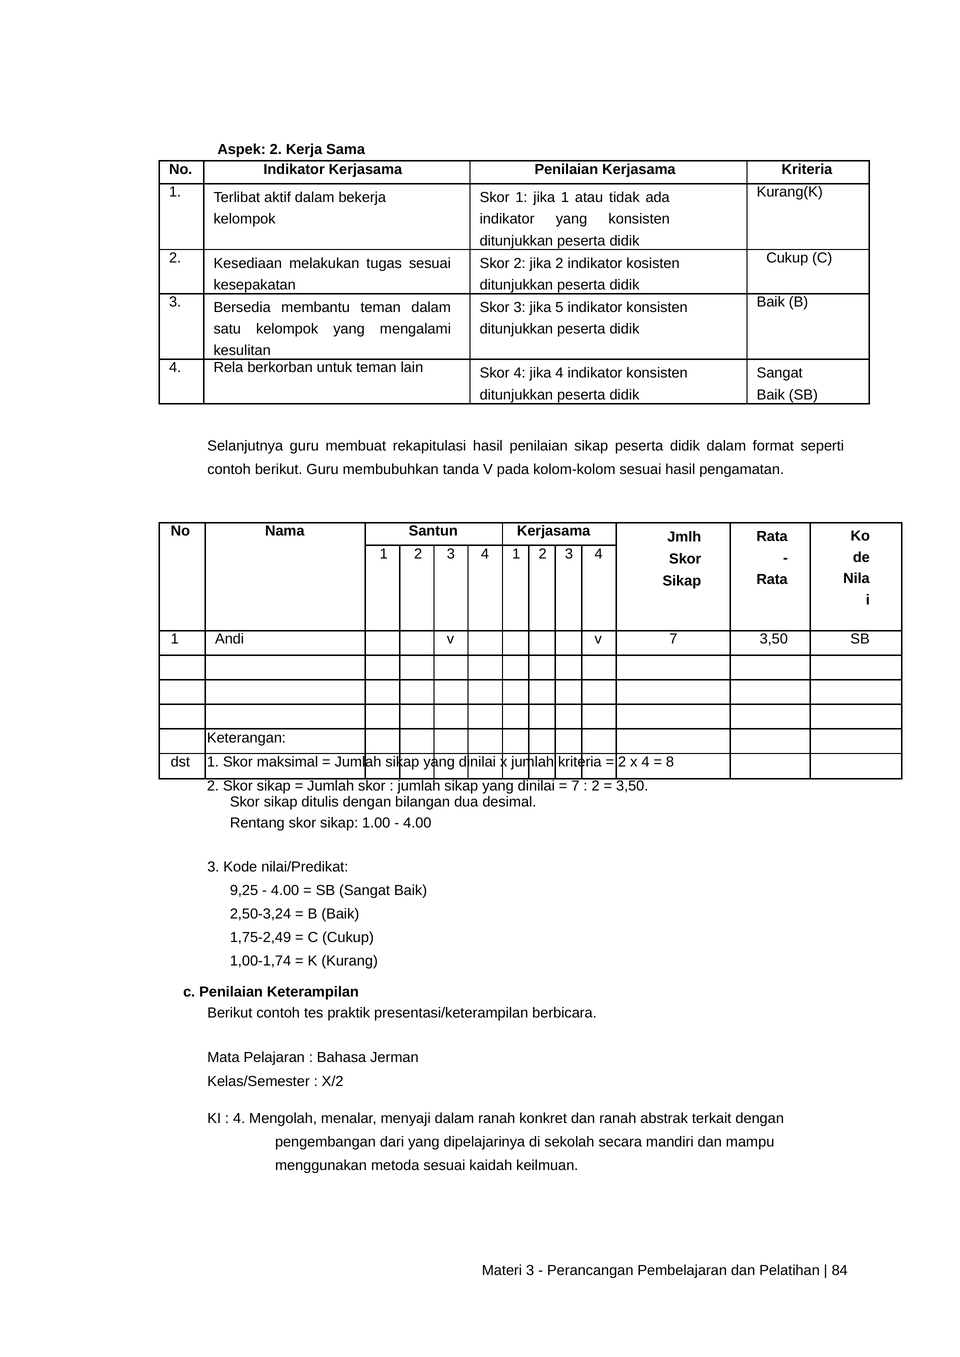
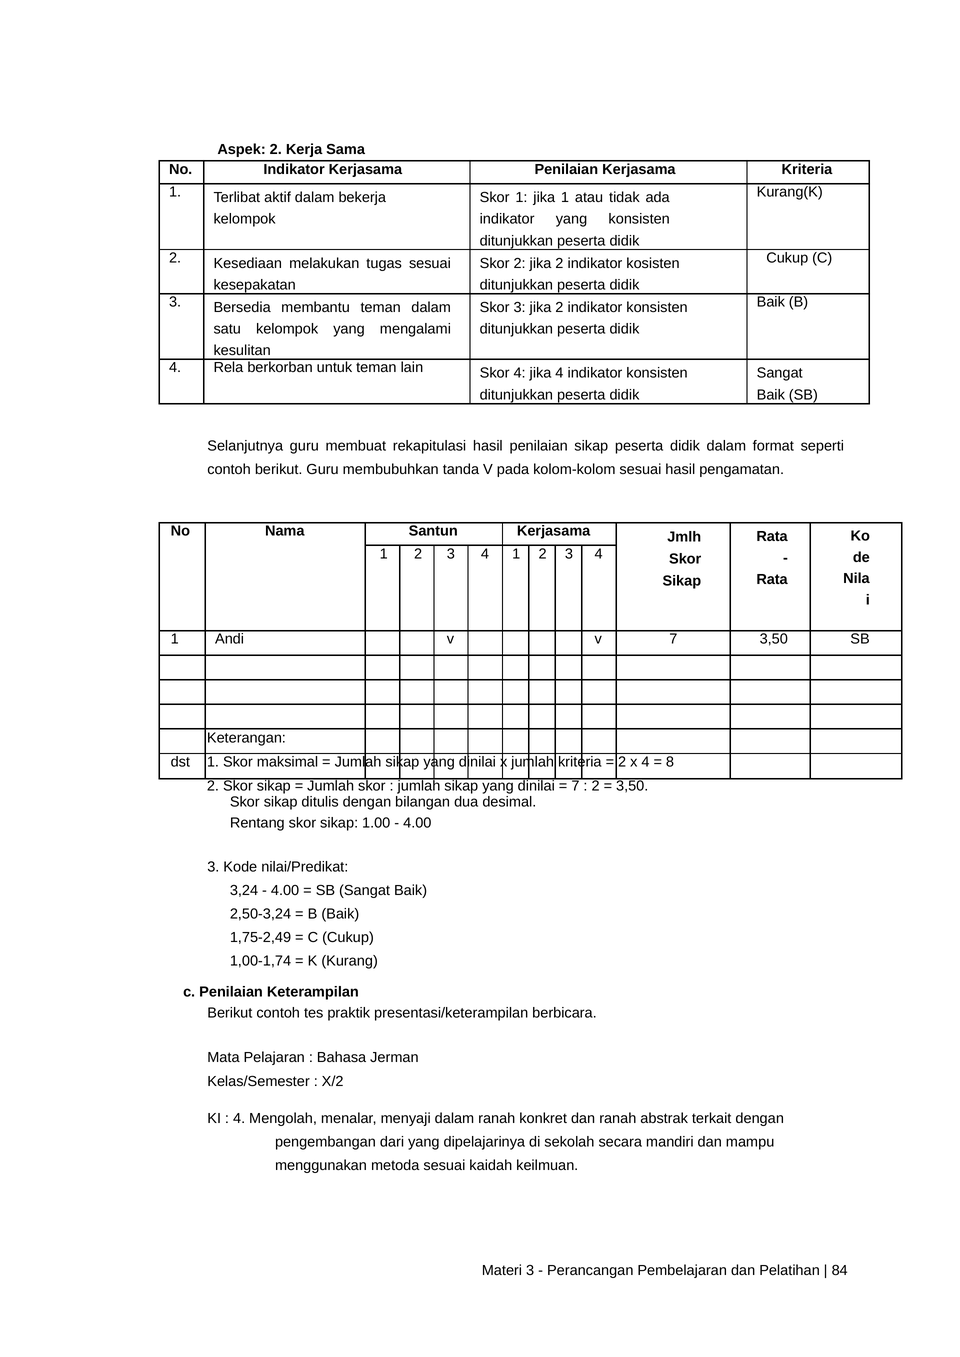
3 jika 5: 5 -> 2 (559, 307)
9,25: 9,25 -> 3,24 (244, 890)
